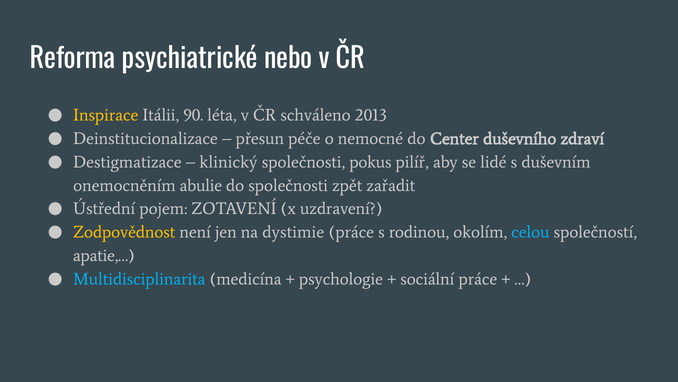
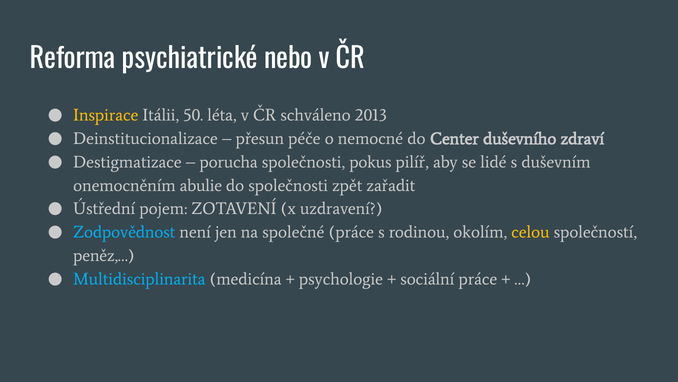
90: 90 -> 50 (193, 115)
klinický: klinický -> porucha (229, 162)
Zodpovědnost colour: yellow -> light blue (124, 232)
dystimie: dystimie -> společné (293, 232)
celou colour: light blue -> yellow (530, 232)
apatie,…: apatie,… -> peněz,… (104, 255)
